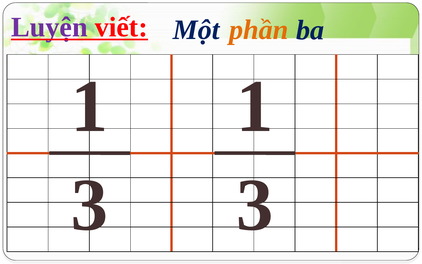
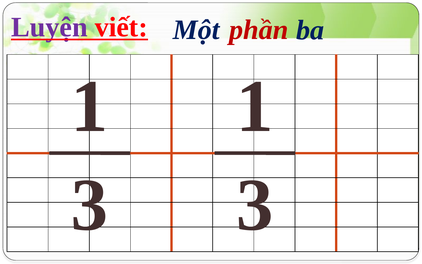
phần colour: orange -> red (259, 30)
